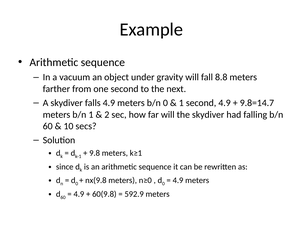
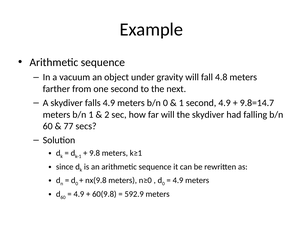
8.8: 8.8 -> 4.8 (221, 77)
10: 10 -> 77 (68, 126)
